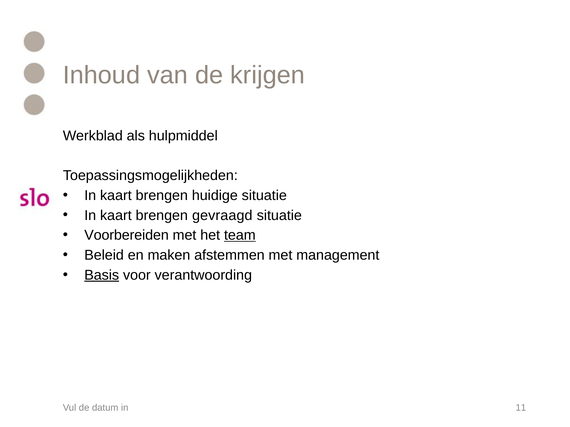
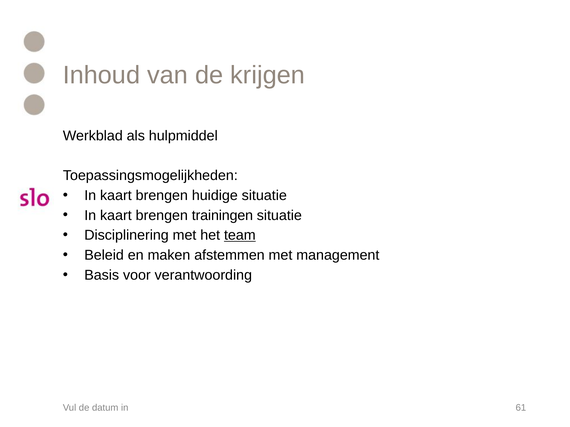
gevraagd: gevraagd -> trainingen (222, 216)
Voorbereiden: Voorbereiden -> Disciplinering (127, 236)
Basis underline: present -> none (102, 275)
11: 11 -> 61 (521, 408)
